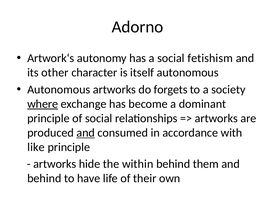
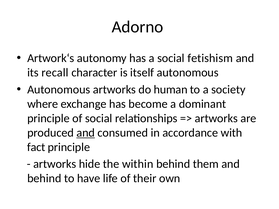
other: other -> recall (55, 73)
forgets: forgets -> human (171, 90)
where underline: present -> none (43, 104)
like: like -> fact (36, 147)
